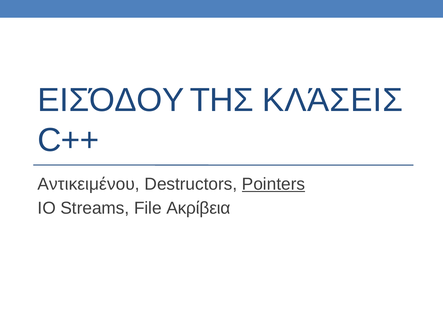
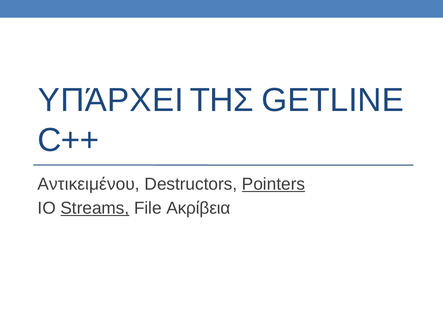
ΕΙΣΌΔΟΥ: ΕΙΣΌΔΟΥ -> ΥΠΆΡΧΕΙ (111, 100)
ΚΛΆΣΕΙΣ: ΚΛΆΣΕΙΣ -> GETLINE (333, 100)
Streams underline: none -> present (95, 208)
